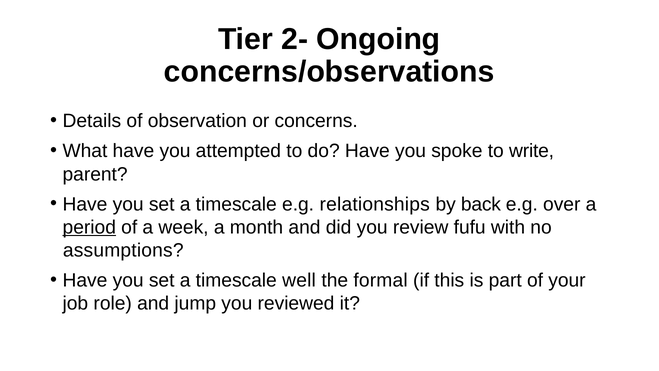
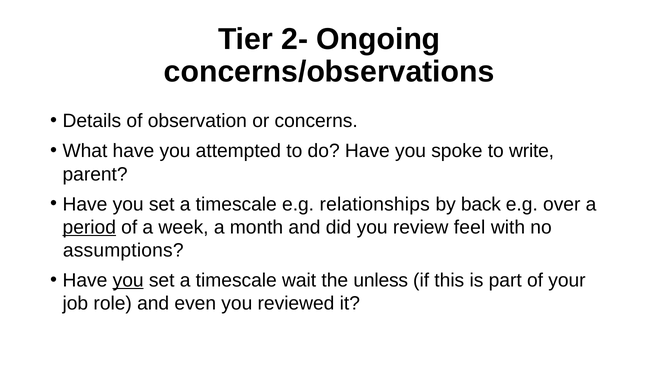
fufu: fufu -> feel (470, 227)
you underline: none -> present (128, 280)
well: well -> wait (299, 280)
formal: formal -> unless (381, 280)
jump: jump -> even (195, 303)
